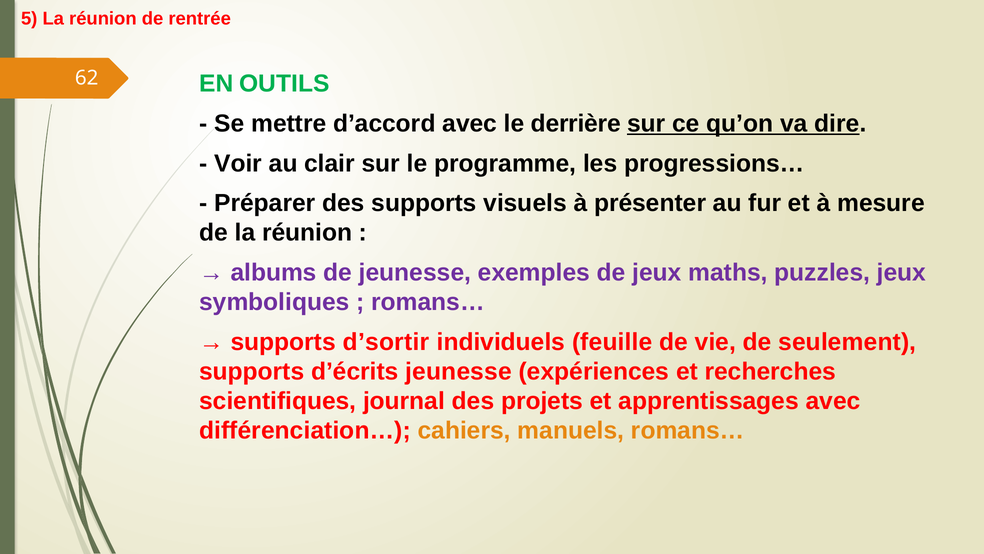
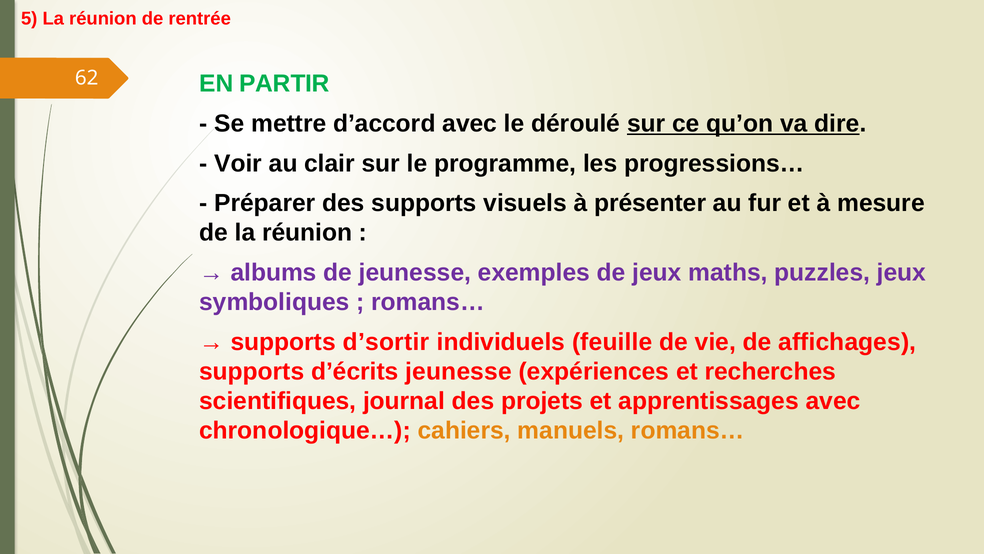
OUTILS: OUTILS -> PARTIR (284, 84)
derrière: derrière -> déroulé (576, 123)
seulement: seulement -> affichages (847, 342)
différenciation…: différenciation… -> chronologique… (305, 430)
